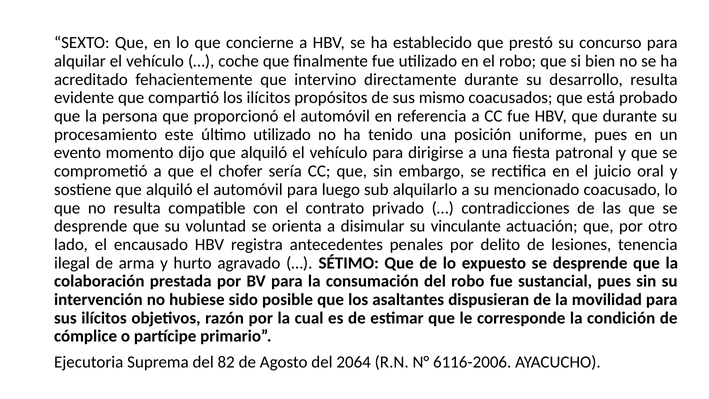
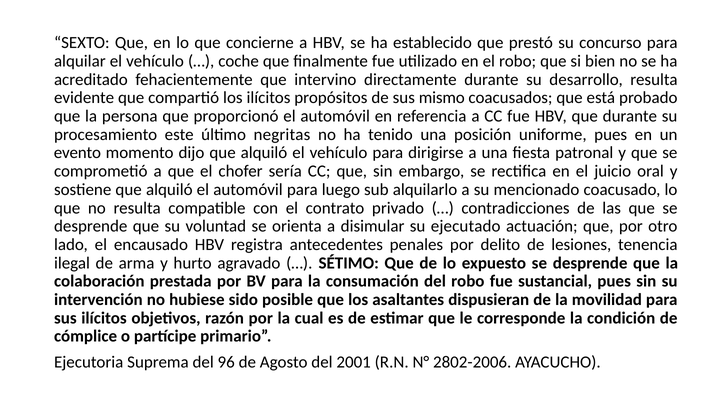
último utilizado: utilizado -> negritas (282, 134)
vinculante: vinculante -> ejecutado (466, 226)
82: 82 -> 96 (226, 362)
2064: 2064 -> 2001 (354, 362)
6116-2006: 6116-2006 -> 2802-2006 (472, 362)
